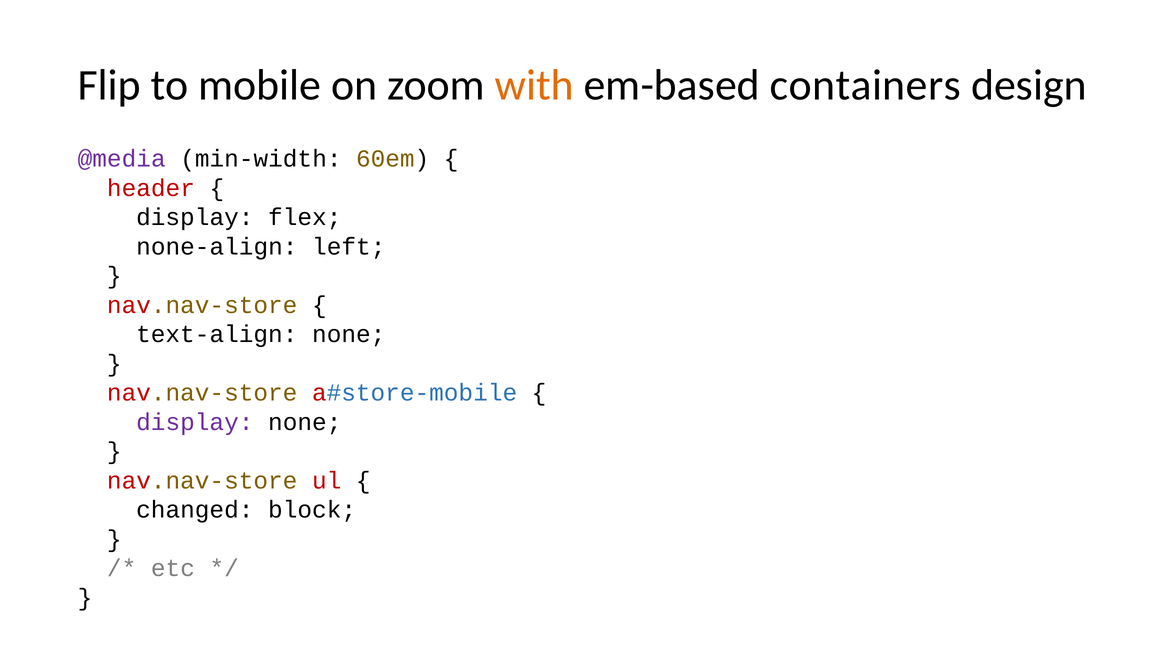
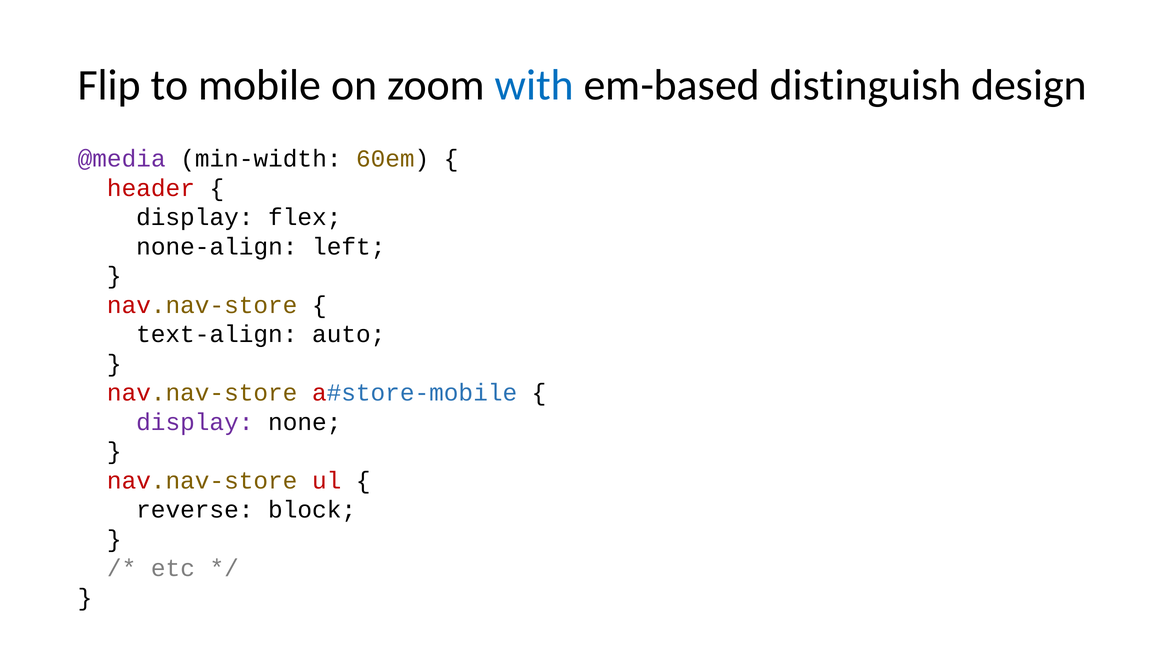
with colour: orange -> blue (534, 85)
containers: containers -> distinguish (866, 85)
text-align none: none -> auto (349, 334)
changed: changed -> reverse (195, 510)
